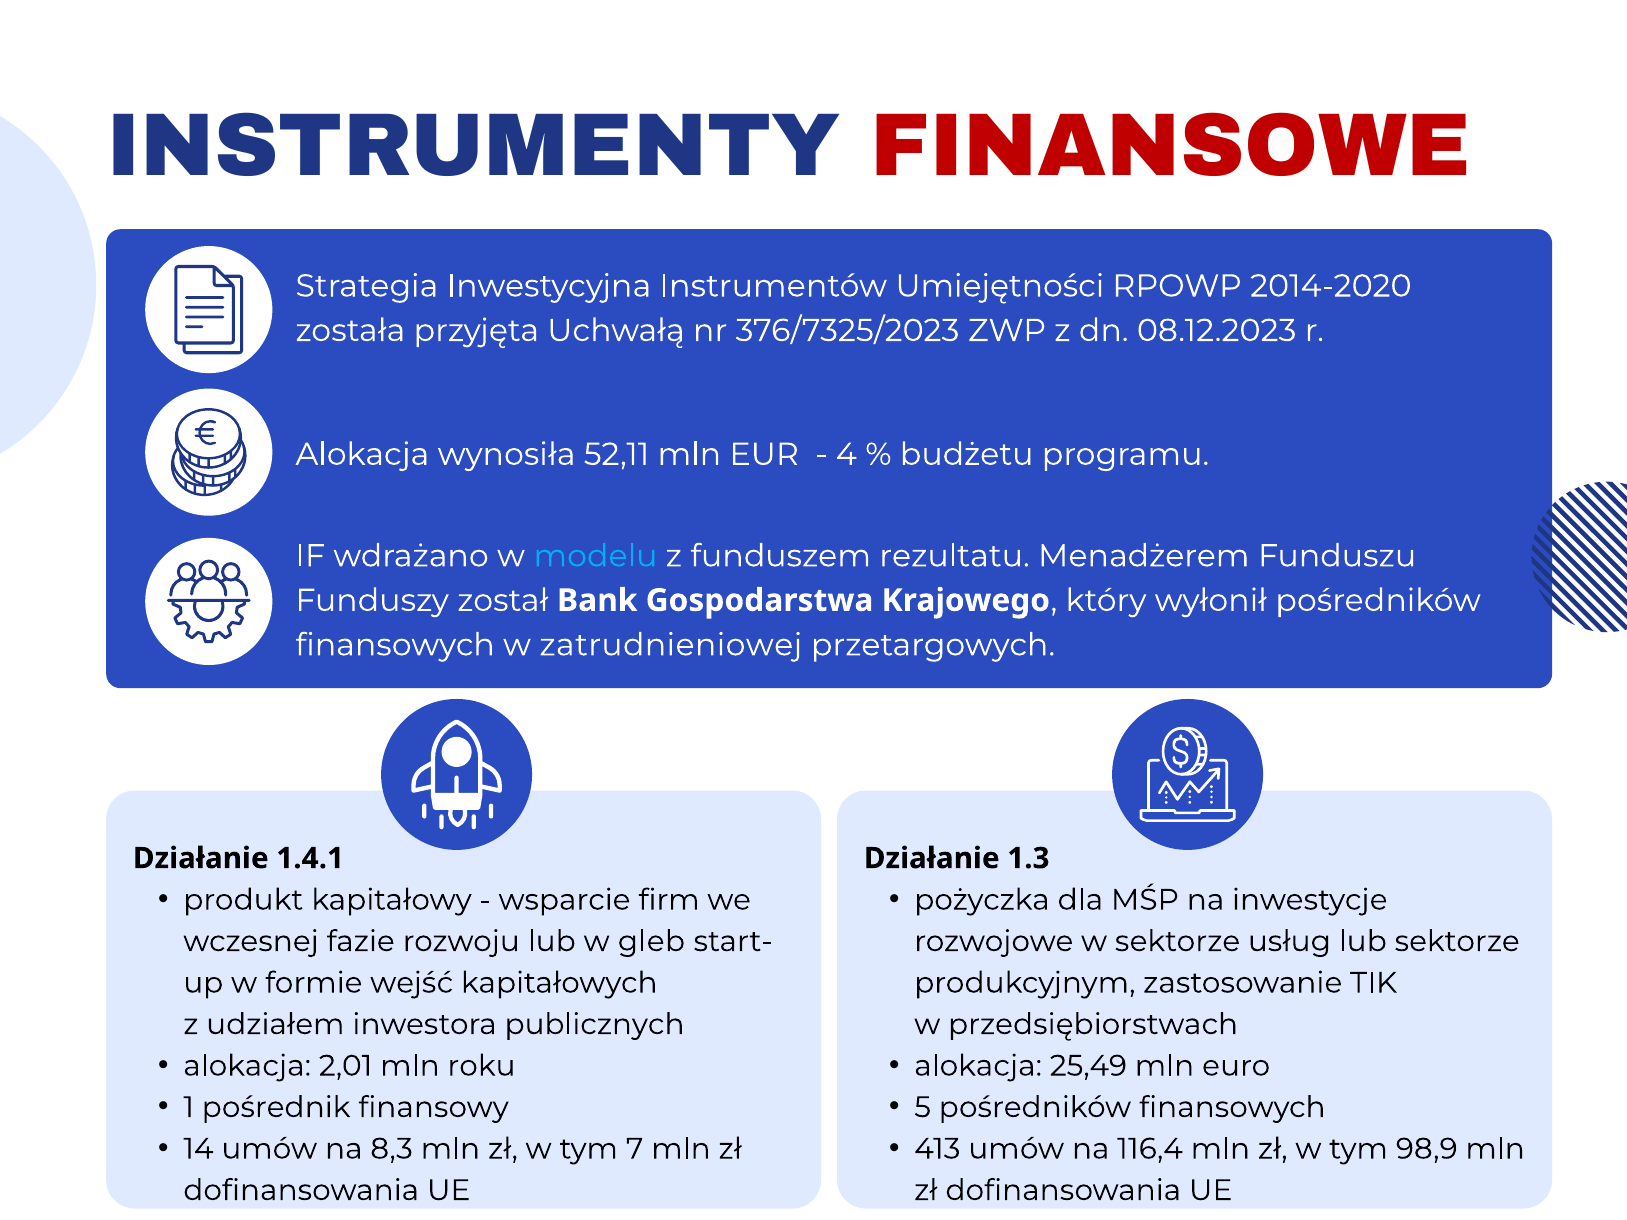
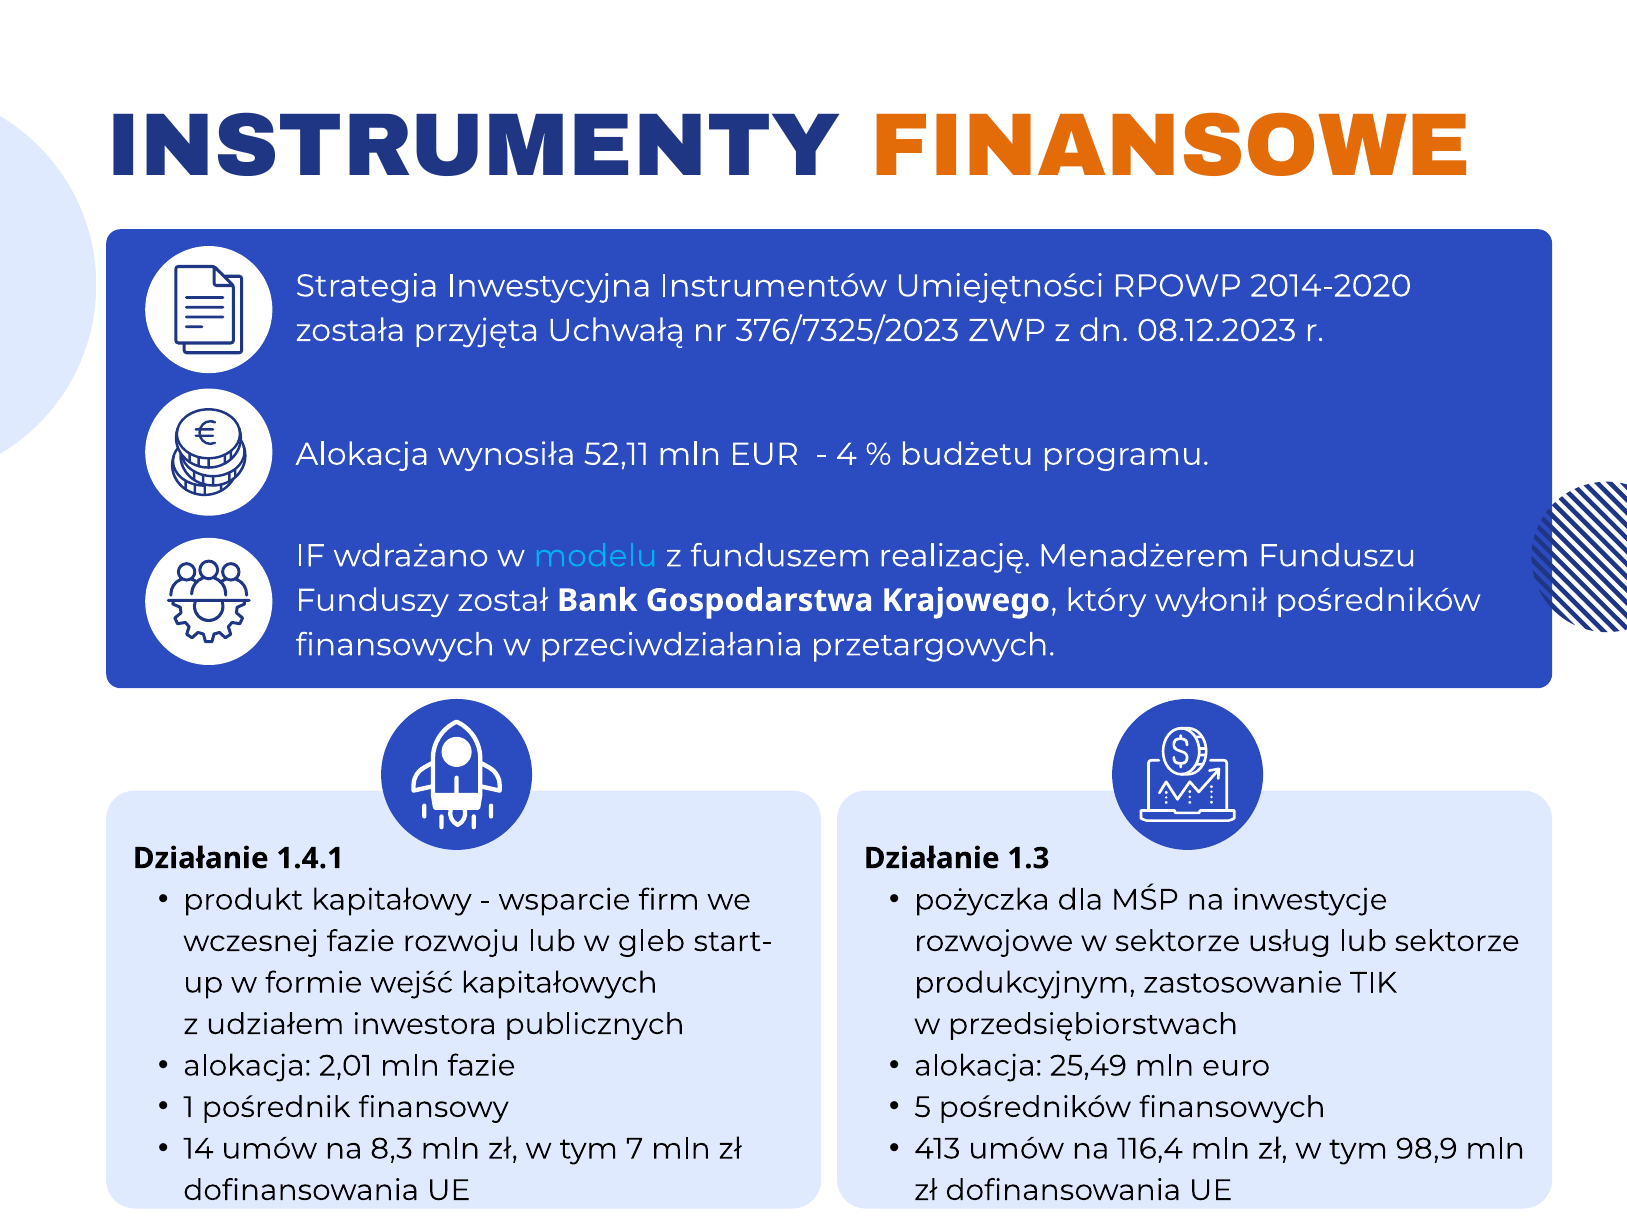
FINANSOWE colour: red -> orange (1171, 146)
rezultatu: rezultatu -> realizację (955, 556)
zatrudnieniowej: zatrudnieniowej -> przeciwdziałania (671, 645)
mln roku: roku -> fazie (481, 1066)
